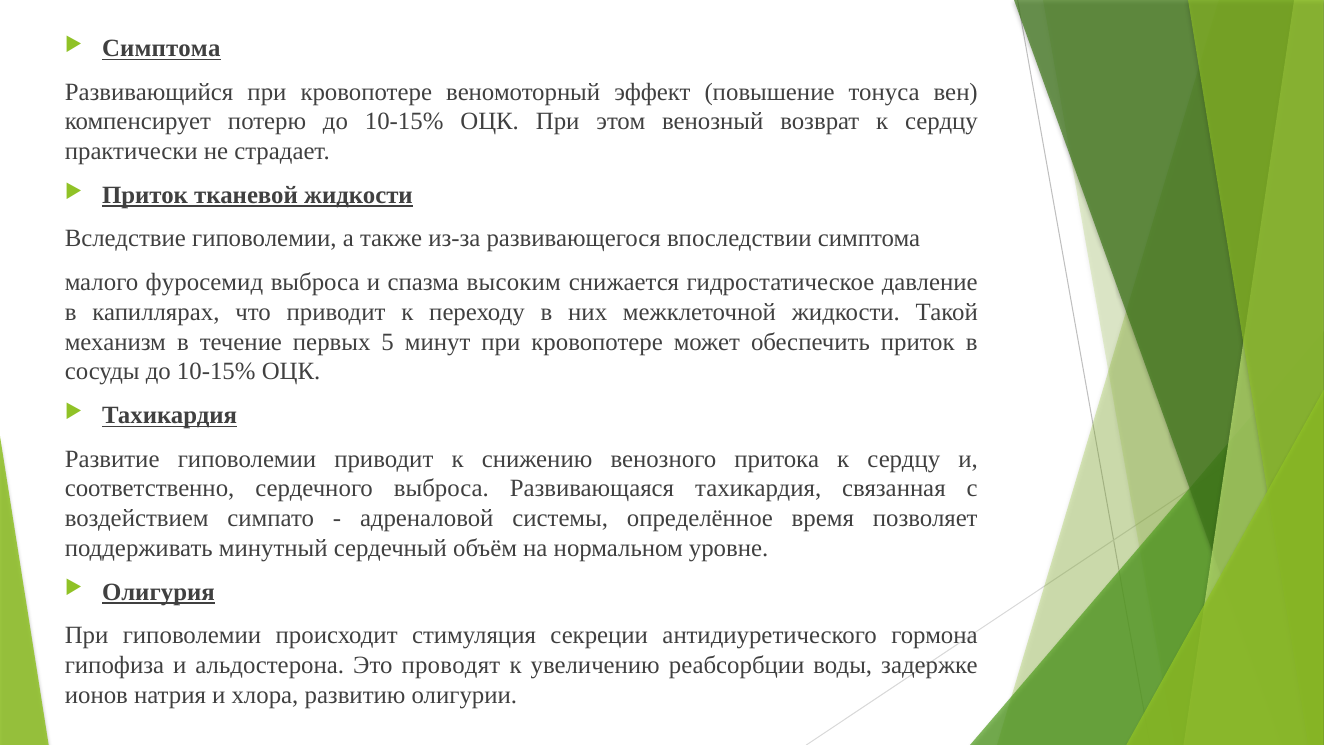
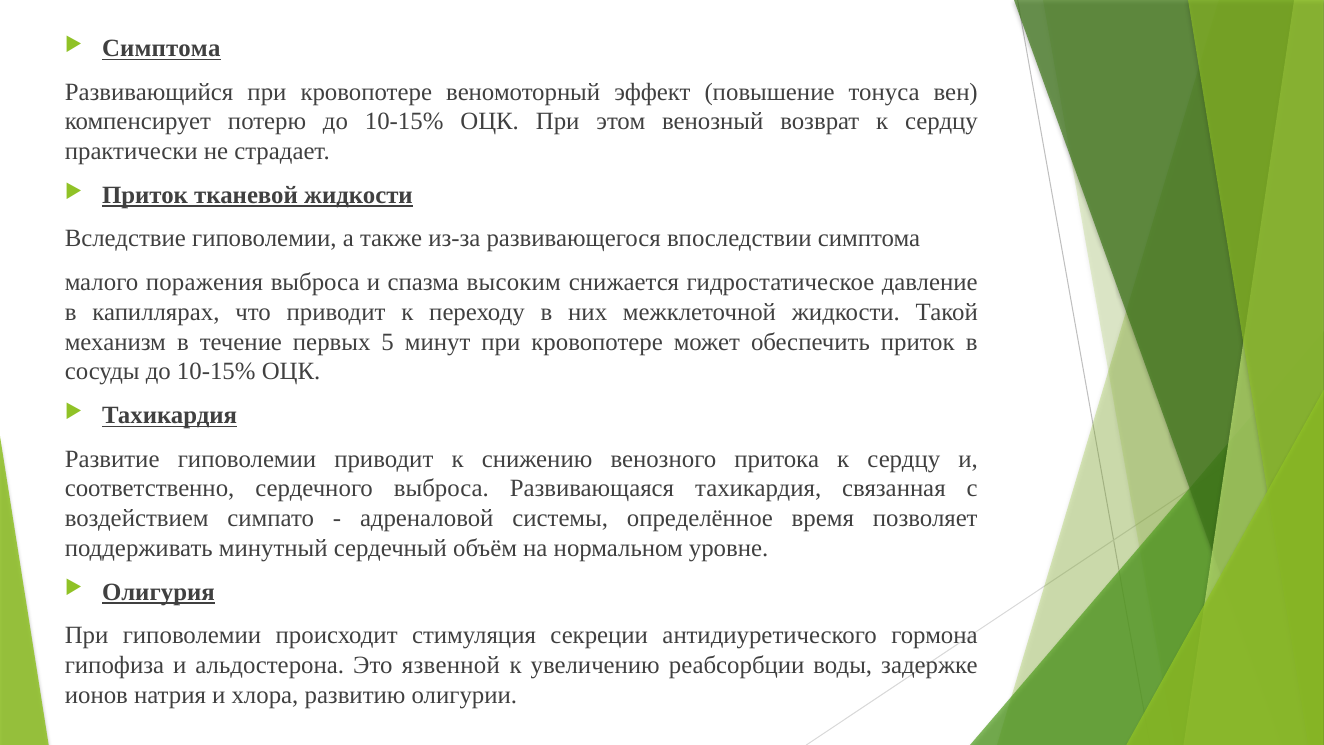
фуросемид: фуросемид -> поражения (204, 282)
проводят: проводят -> язвенной (451, 665)
